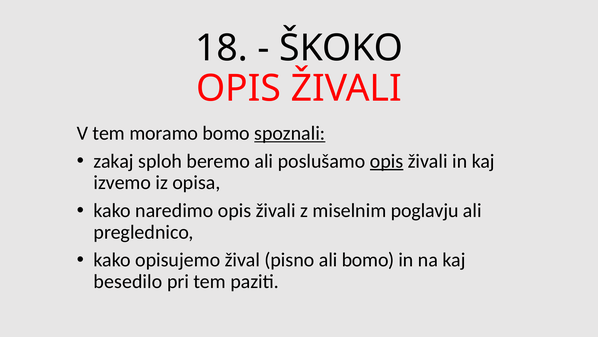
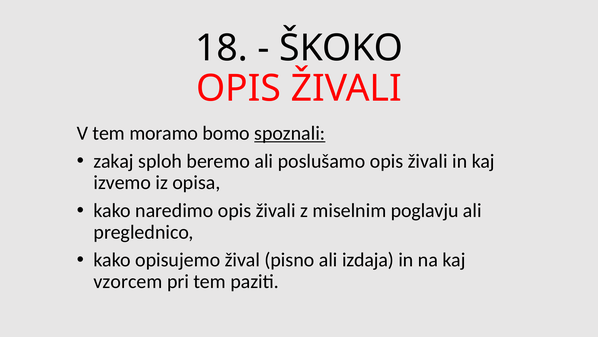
opis underline: present -> none (387, 161)
ali bomo: bomo -> izdaja (368, 259)
besedilo: besedilo -> vzorcem (128, 281)
